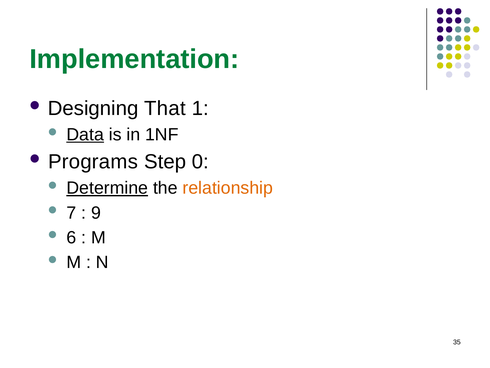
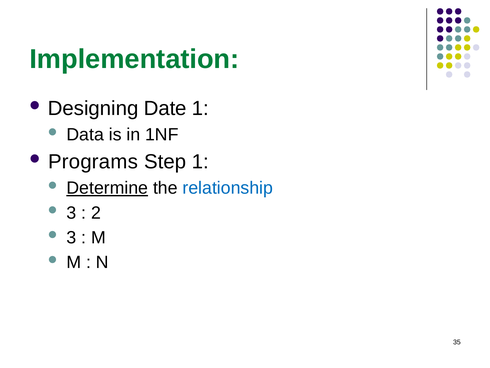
That: That -> Date (165, 108)
Data underline: present -> none (85, 134)
Step 0: 0 -> 1 (200, 162)
relationship colour: orange -> blue (228, 188)
7: 7 -> 3 (71, 213)
9: 9 -> 2 (96, 213)
6: 6 -> 3 (71, 237)
